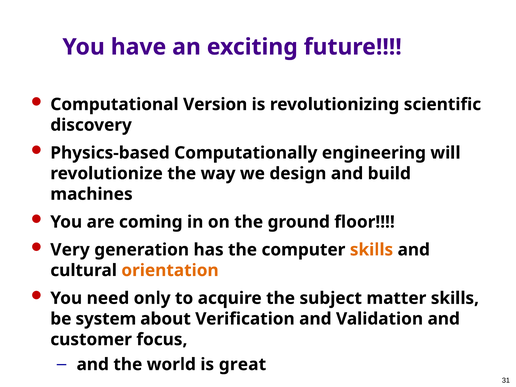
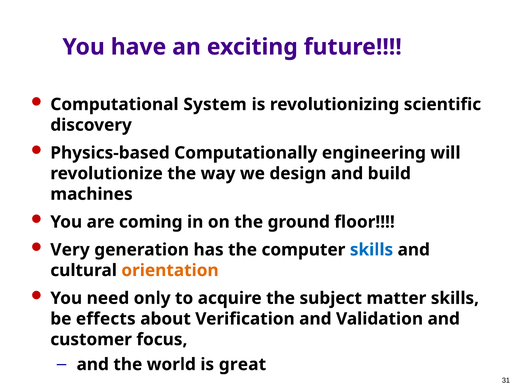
Version: Version -> System (215, 104)
skills colour: orange -> blue (371, 250)
system: system -> effects (106, 319)
